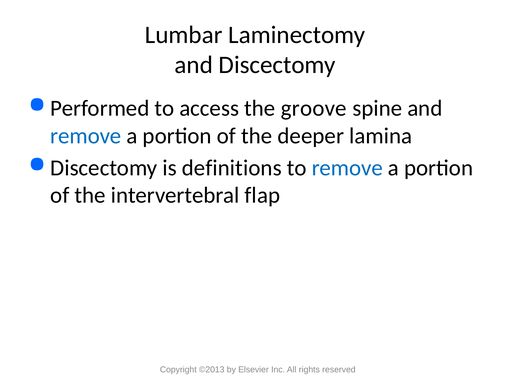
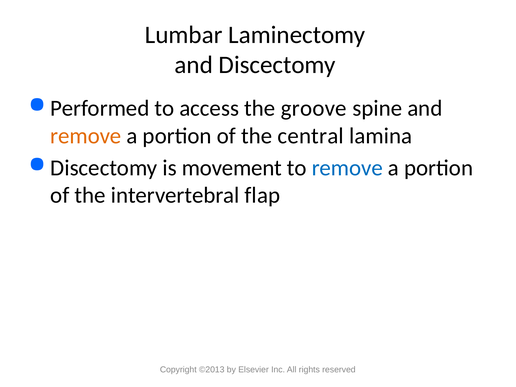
remove colour: blue -> orange (86, 136)
deeper: deeper -> central (311, 136)
definitions: definitions -> movement (232, 168)
